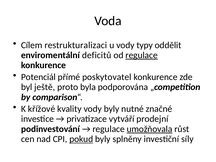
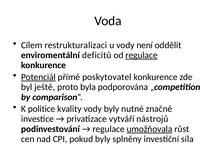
typy: typy -> není (145, 45)
Potenciál underline: none -> present (38, 77)
křížové: křížové -> politice (42, 109)
prodejní: prodejní -> nástrojů (152, 119)
pokud underline: present -> none (81, 139)
síly: síly -> síla (187, 139)
